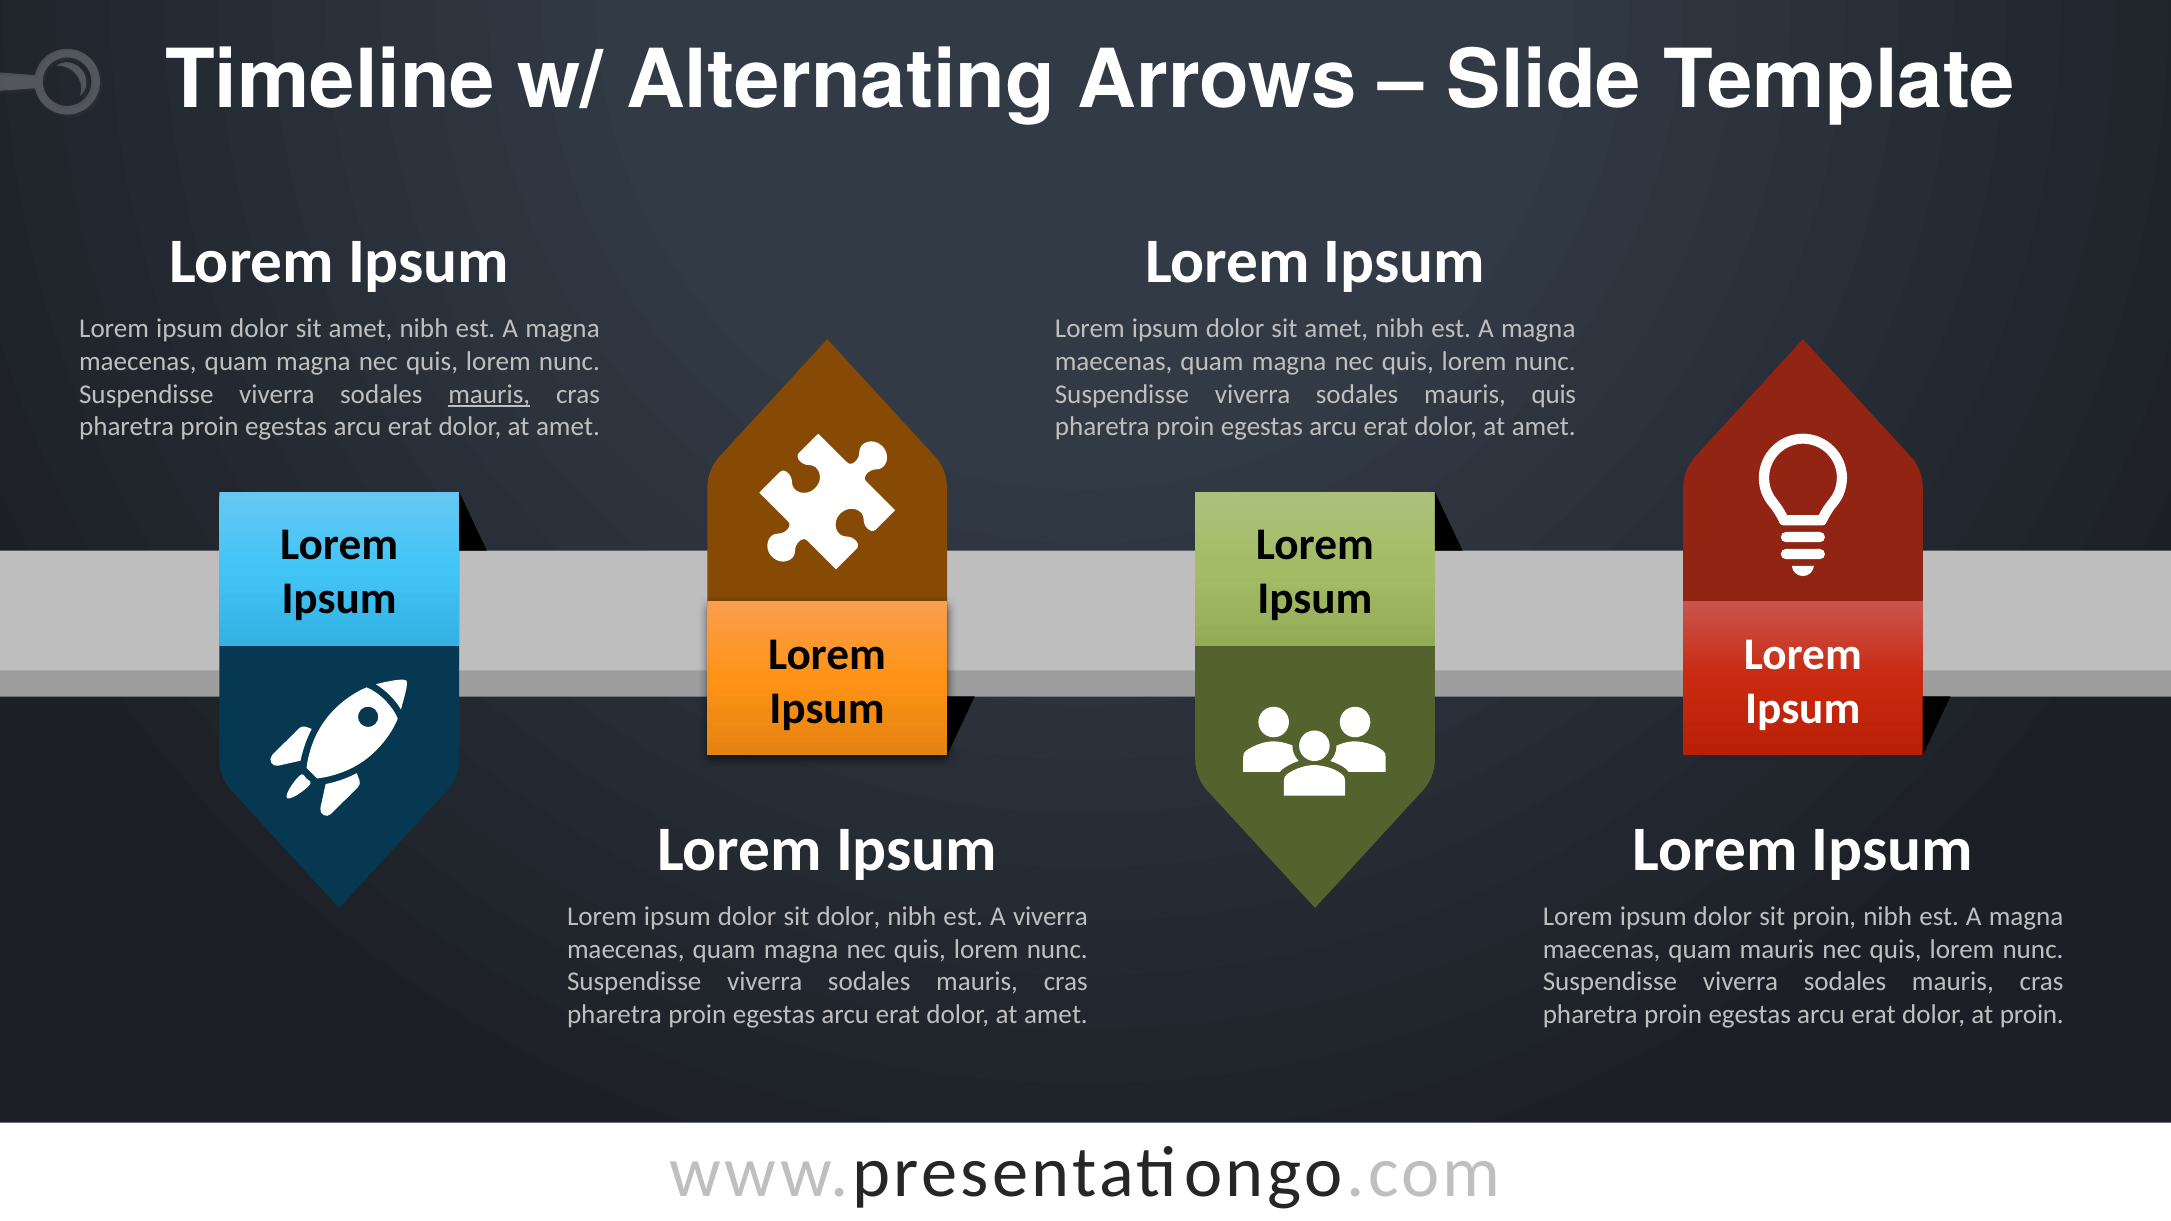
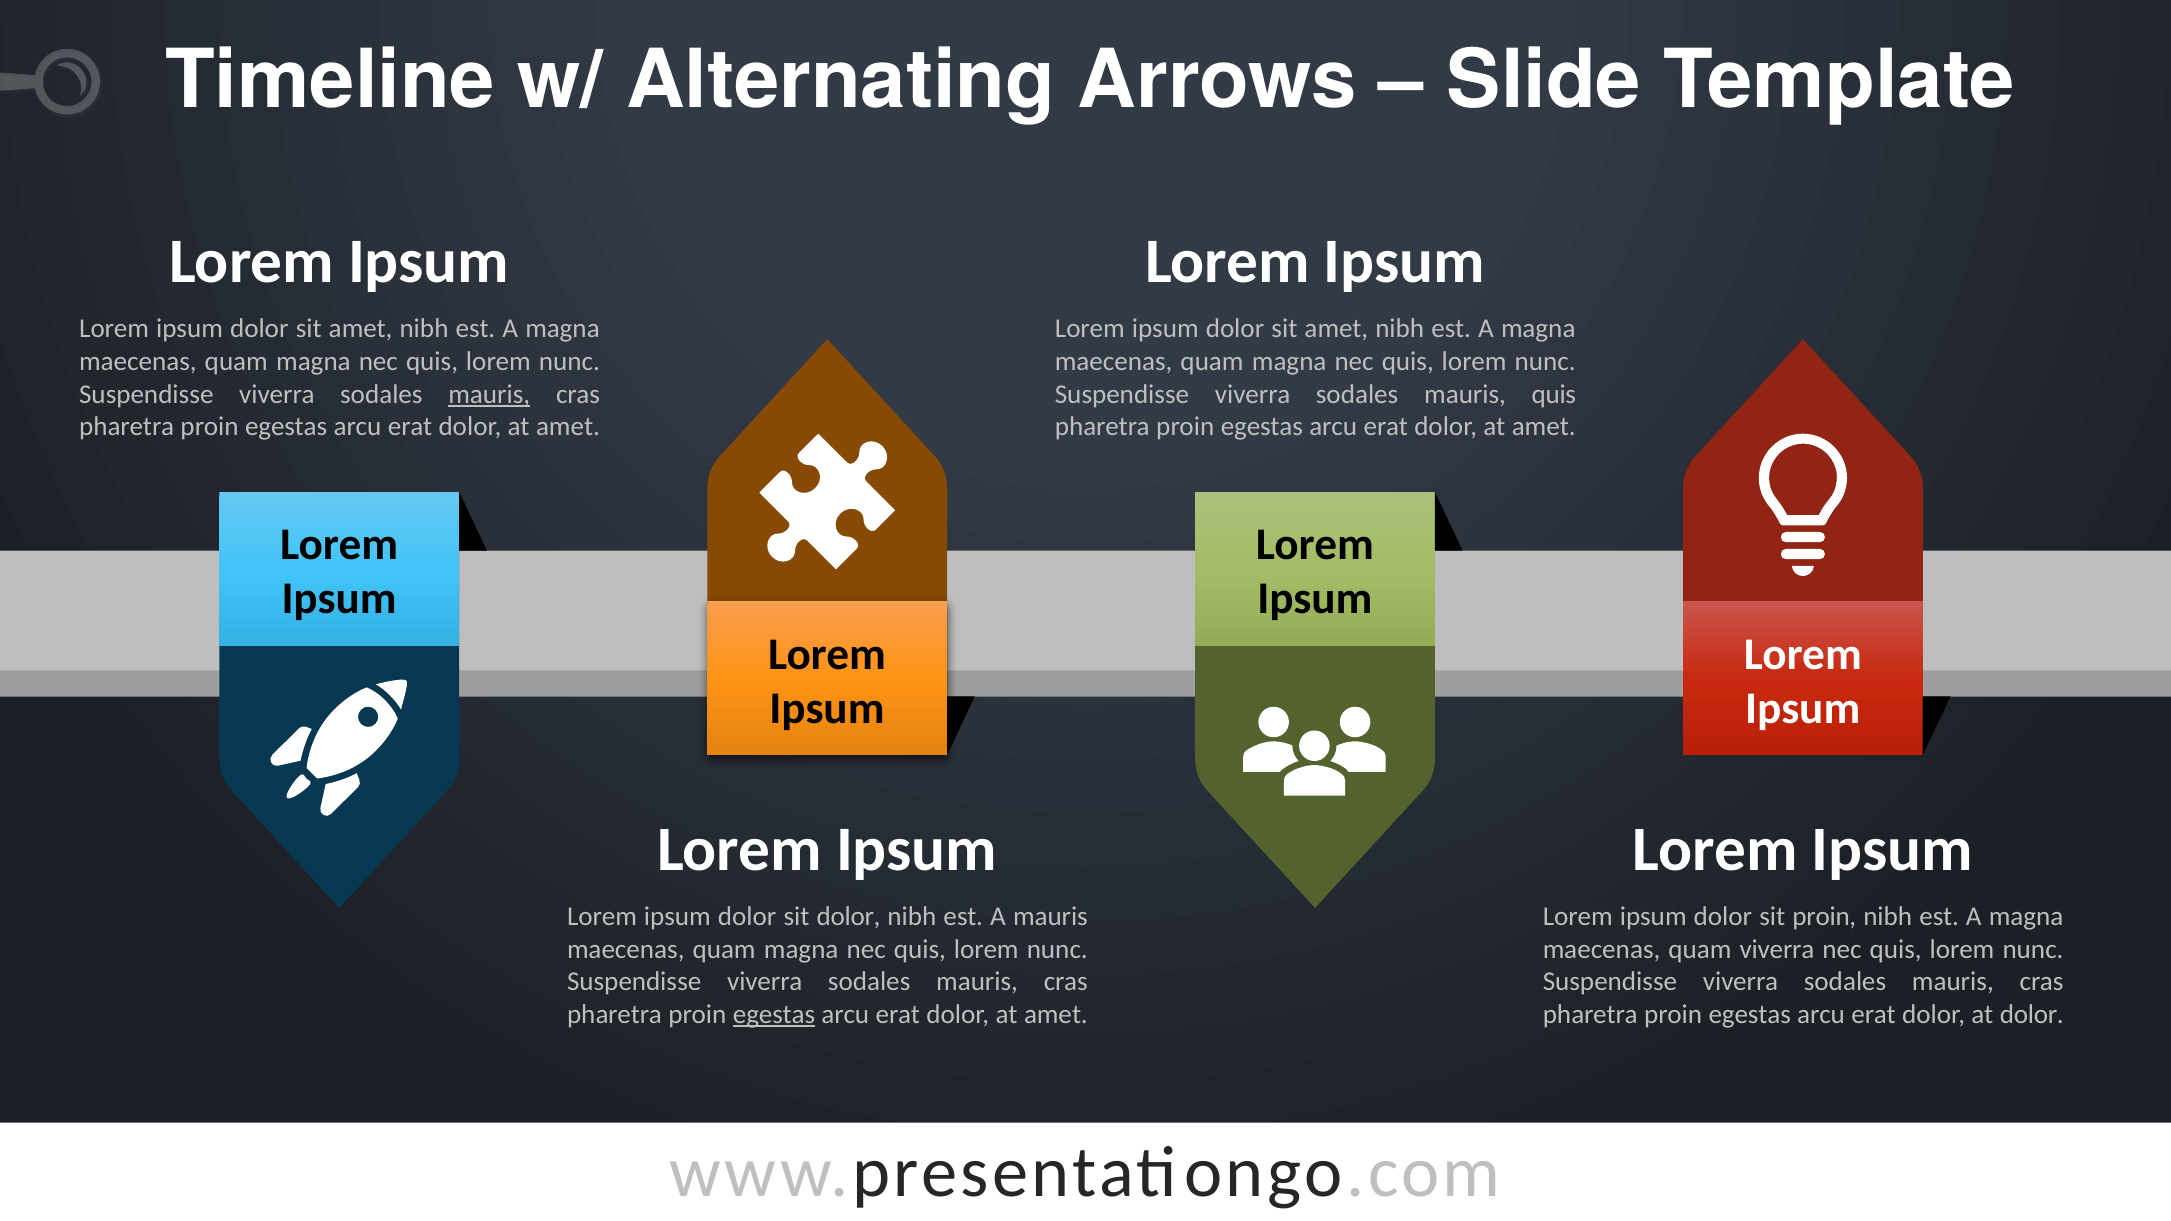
A viverra: viverra -> mauris (1050, 917)
quam mauris: mauris -> viverra (1777, 949)
egestas underline: none -> present (774, 1015)
at proin: proin -> dolor (2032, 1015)
